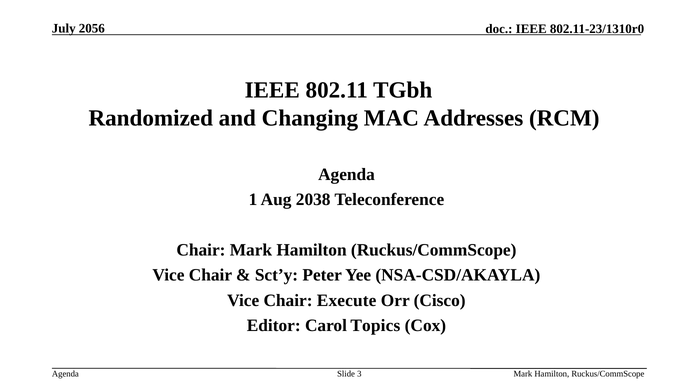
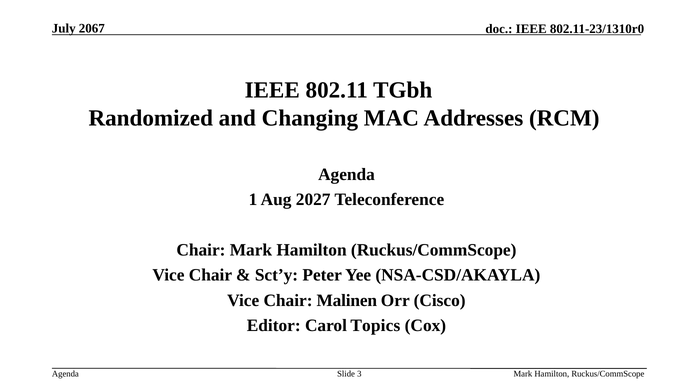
2056: 2056 -> 2067 (92, 28)
2038: 2038 -> 2027 (313, 200)
Execute: Execute -> Malinen (347, 300)
